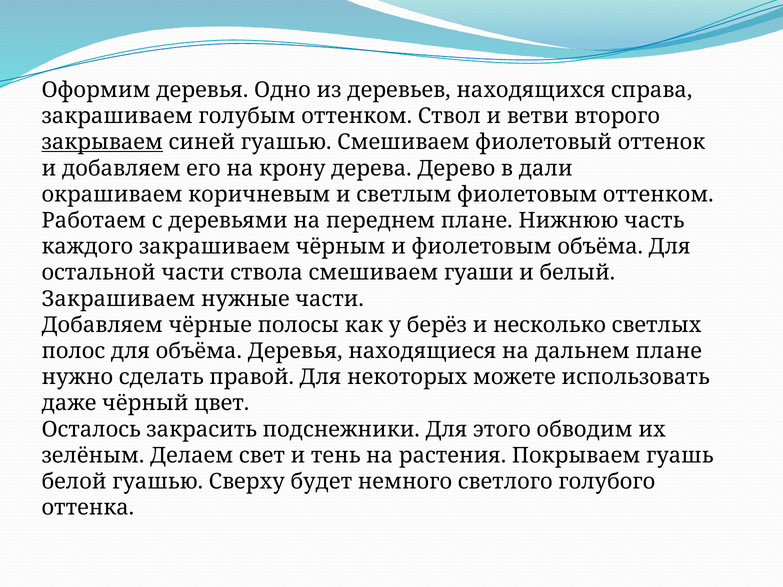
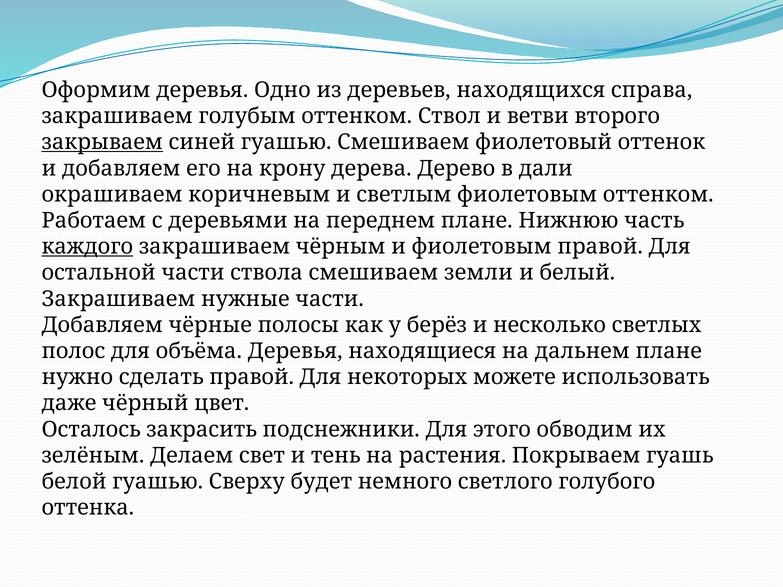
каждого underline: none -> present (87, 247)
фиолетовым объёма: объёма -> правой (600, 247)
гуаши: гуаши -> земли (478, 273)
